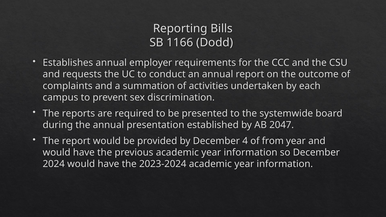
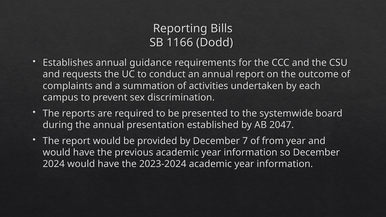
employer: employer -> guidance (151, 63)
4: 4 -> 7 (245, 141)
